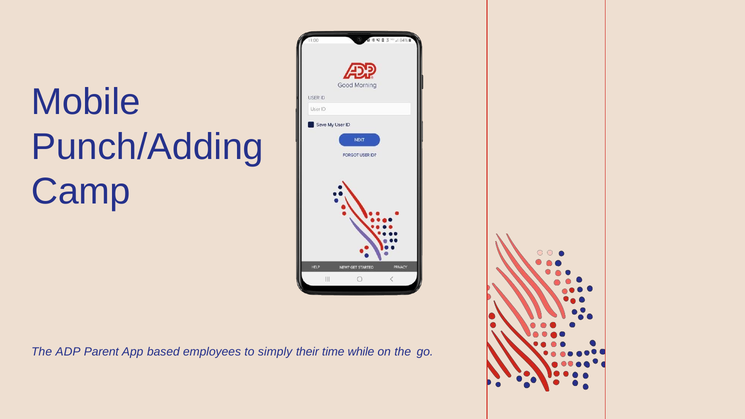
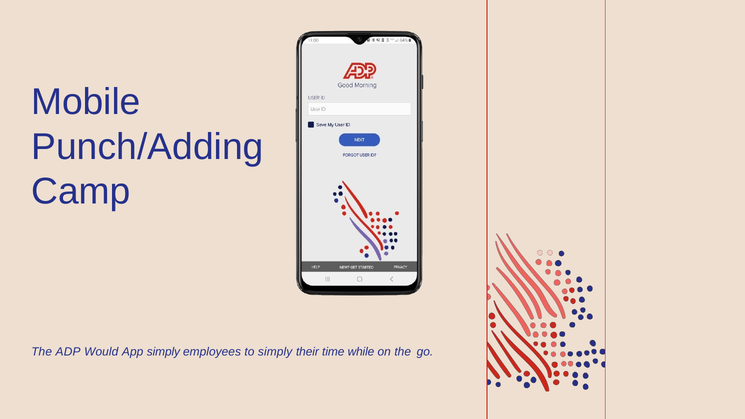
Parent: Parent -> Would (101, 352)
App based: based -> simply (163, 352)
